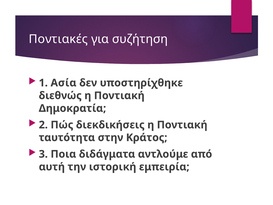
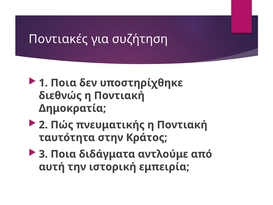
1 Ασία: Ασία -> Ποια (64, 83)
διεκδικήσεις: διεκδικήσεις -> πνευματικής (110, 125)
